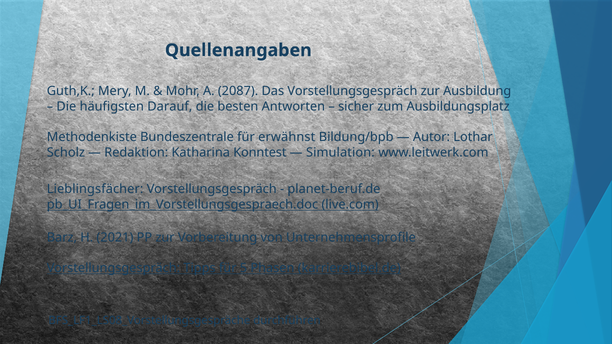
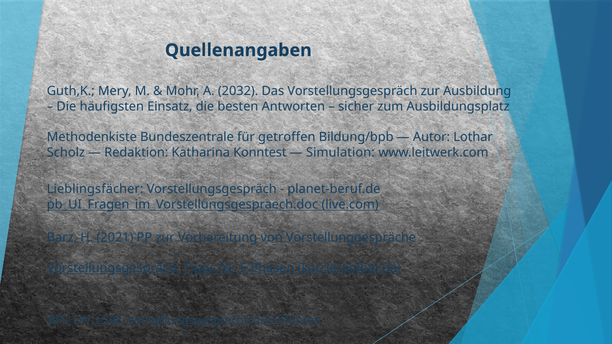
2087: 2087 -> 2032 (238, 91)
Darauf: Darauf -> Einsatz (170, 107)
erwähnst: erwähnst -> getroffen (287, 137)
Unternehmensprofile: Unternehmensprofile -> Vorstellunggespräche (351, 237)
